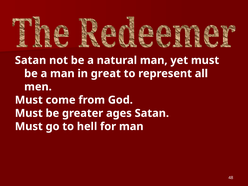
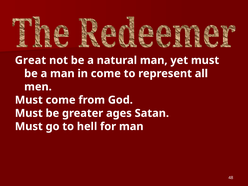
Satan: Satan -> Great (31, 60)
in great: great -> come (106, 74)
